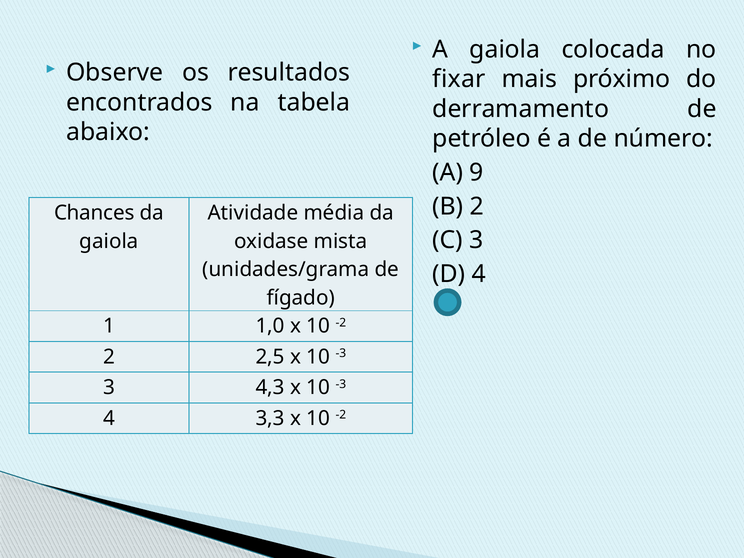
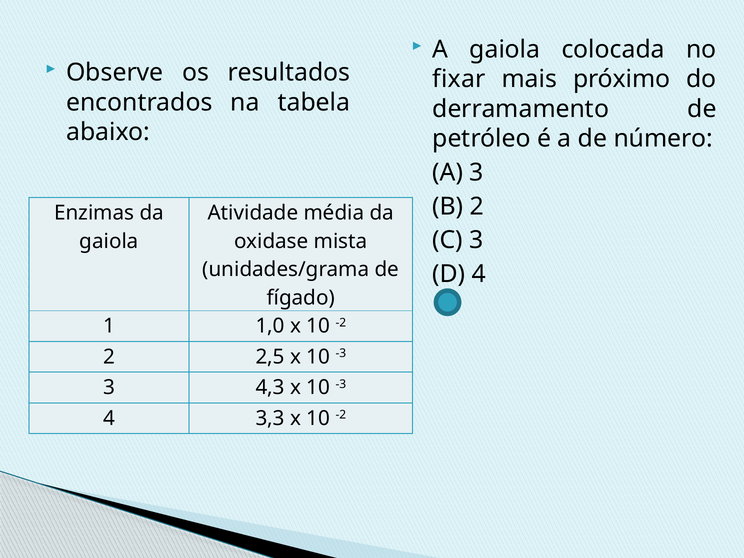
A 9: 9 -> 3 (477, 173)
Chances: Chances -> Enzimas (94, 213)
